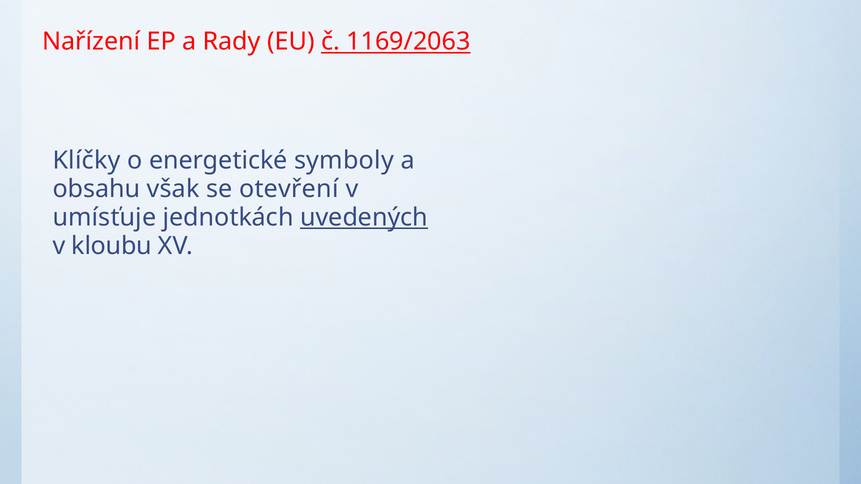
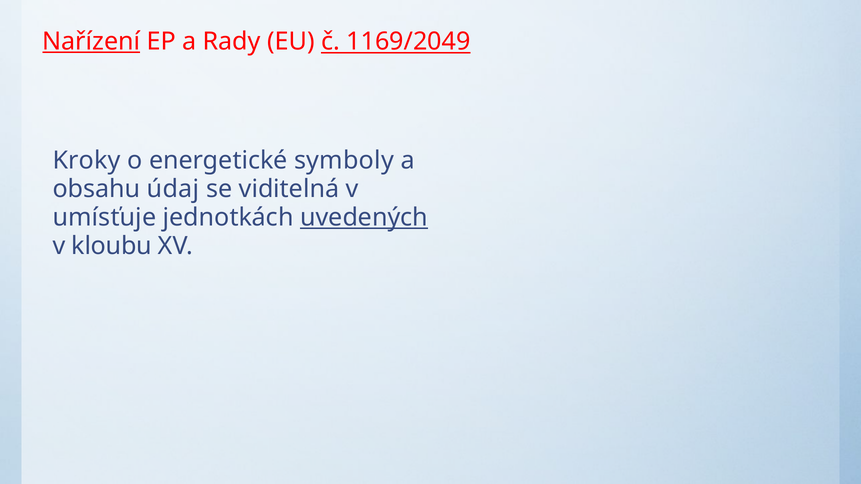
Nařízení underline: none -> present (91, 41)
1169/2063: 1169/2063 -> 1169/2049 (408, 41)
Klíčky: Klíčky -> Kroky (87, 160)
však: však -> údaj (173, 189)
otevření: otevření -> viditelná (289, 189)
